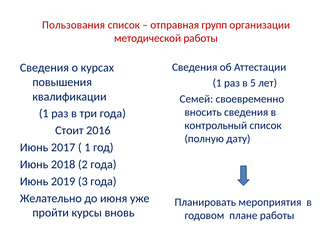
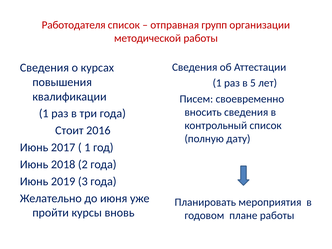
Пользования: Пользования -> Работодателя (74, 25)
Семей: Семей -> Писем (196, 99)
